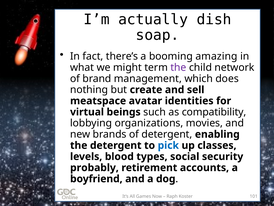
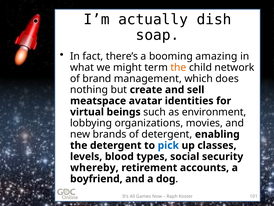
the colour: purple -> orange (178, 67)
compatibility: compatibility -> environment (214, 112)
probably: probably -> whereby (94, 167)
